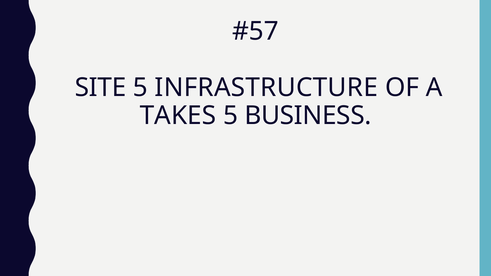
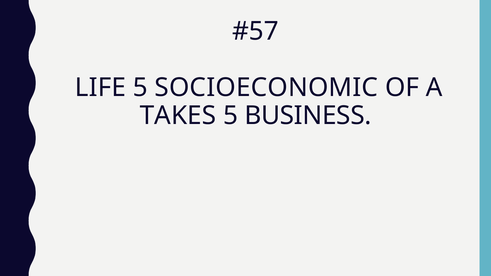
SITE: SITE -> LIFE (100, 87)
INFRASTRUCTURE: INFRASTRUCTURE -> SOCIOECONOMIC (266, 87)
